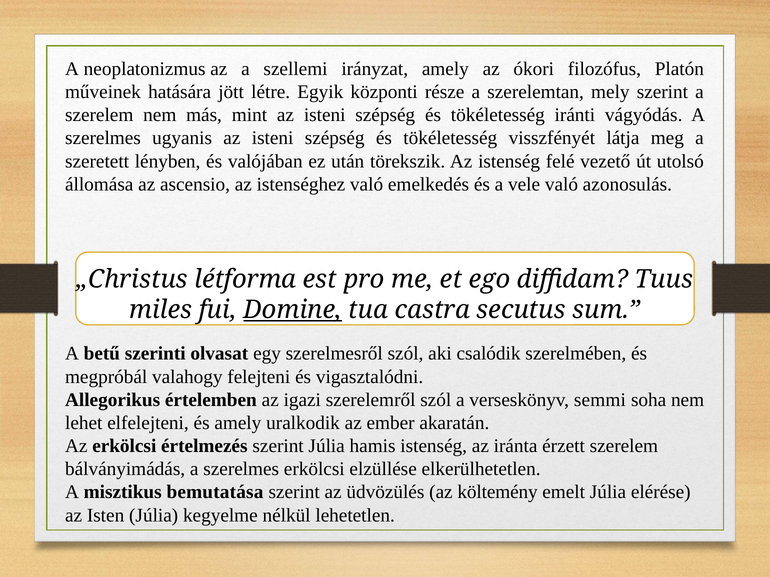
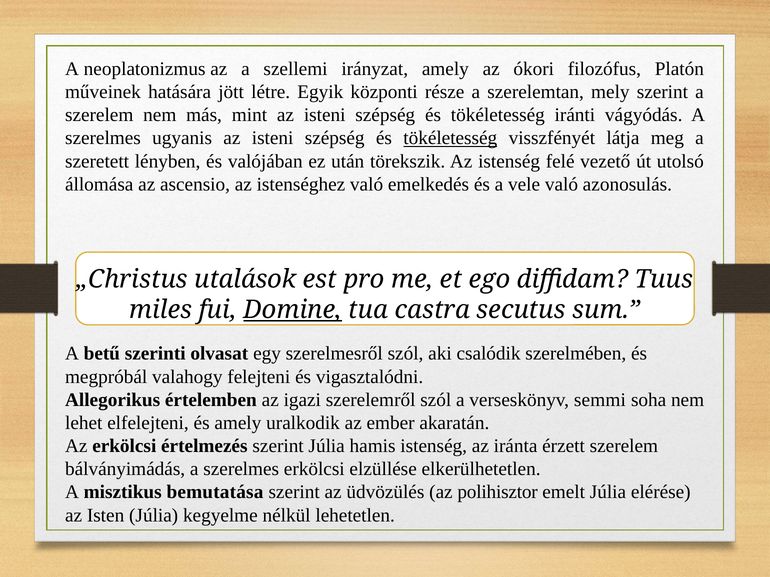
tökéletesség underline: none -> present (450, 138)
létforma: létforma -> utalások (245, 279)
költemény: költemény -> polihisztor (498, 493)
